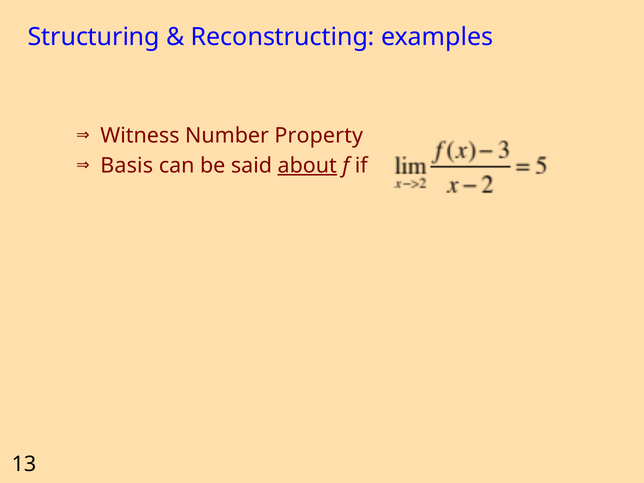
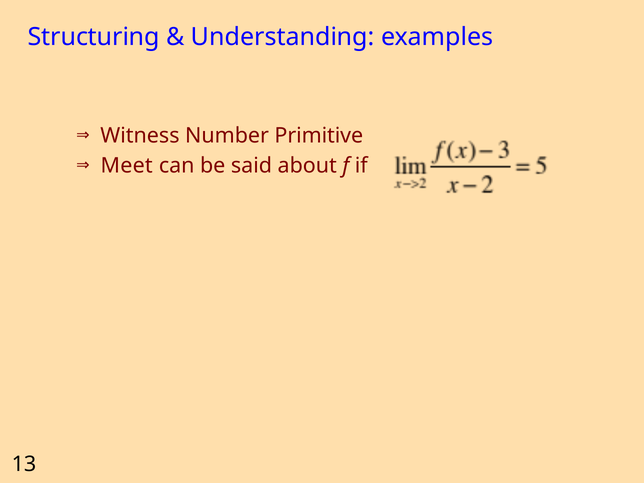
Reconstructing: Reconstructing -> Understanding (283, 37)
Property: Property -> Primitive (319, 136)
Basis: Basis -> Meet (127, 166)
about underline: present -> none (307, 166)
